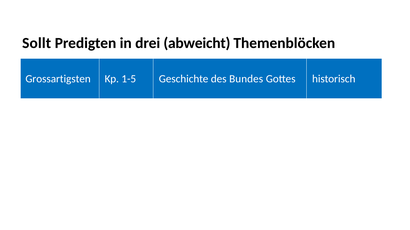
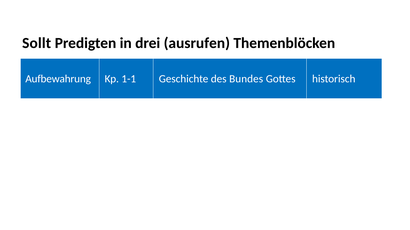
abweicht: abweicht -> ausrufen (197, 43)
Grossartigsten: Grossartigsten -> Aufbewahrung (58, 79)
1-5: 1-5 -> 1-1 (129, 79)
